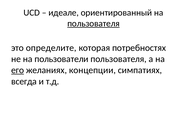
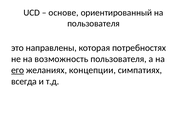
идеале: идеале -> основе (64, 13)
пользователя underline: present -> none (93, 24)
определите: определите -> направлены (51, 48)
пользователи: пользователи -> возможность (61, 59)
